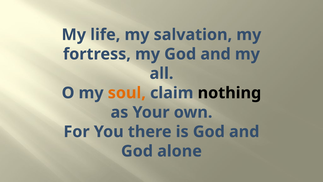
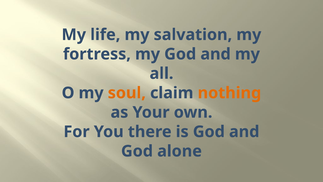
nothing colour: black -> orange (229, 93)
